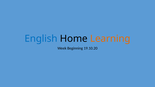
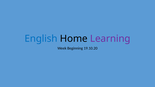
Learning colour: orange -> purple (110, 39)
